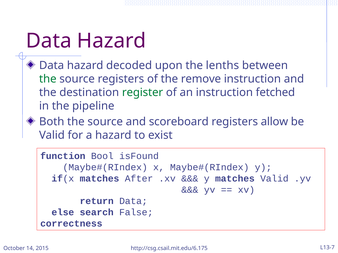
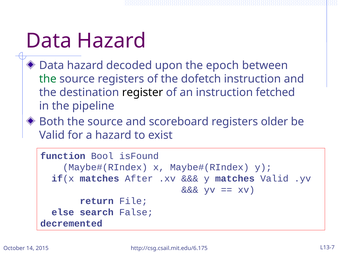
lenths: lenths -> epoch (222, 66)
remove: remove -> dofetch (201, 79)
register colour: green -> black (143, 93)
allow: allow -> older (274, 122)
return Data: Data -> File (133, 201)
correctness: correctness -> decremented (71, 224)
